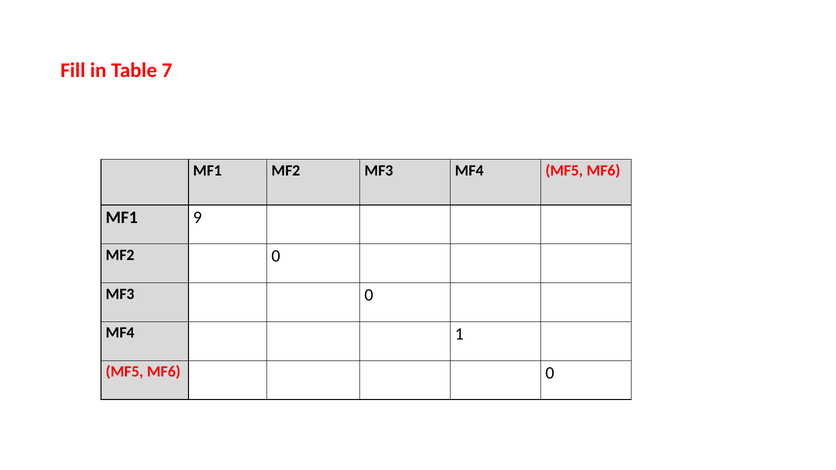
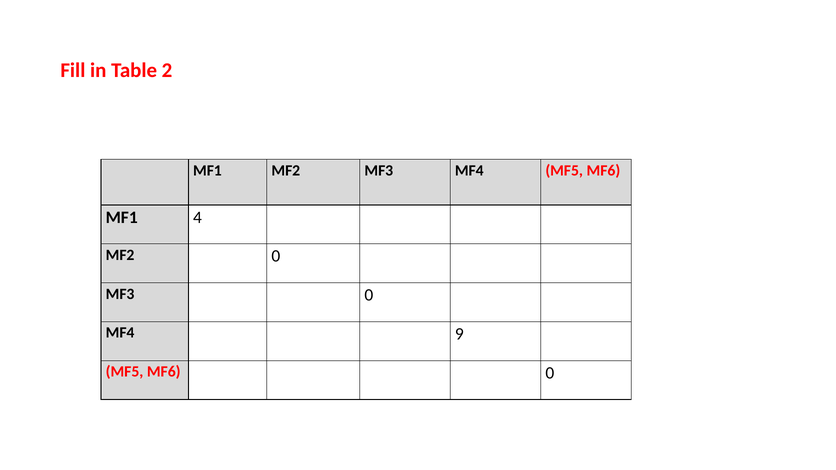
7: 7 -> 2 (167, 71)
9: 9 -> 4 (197, 217)
1: 1 -> 9 (459, 334)
